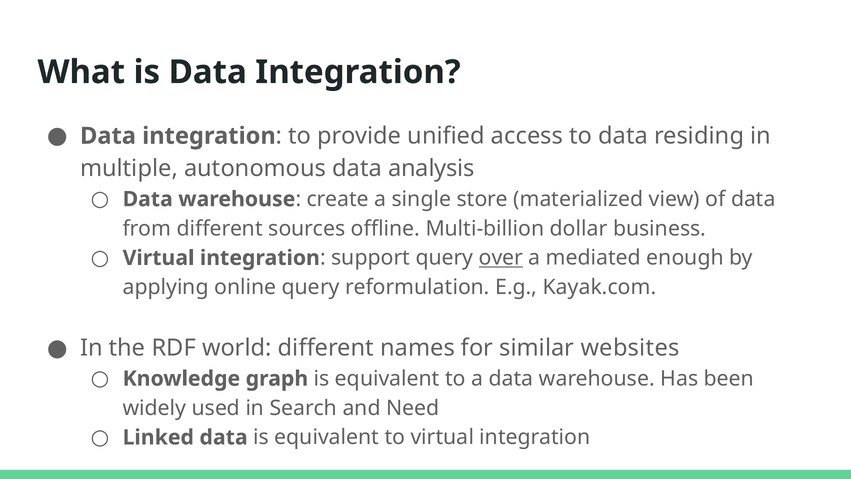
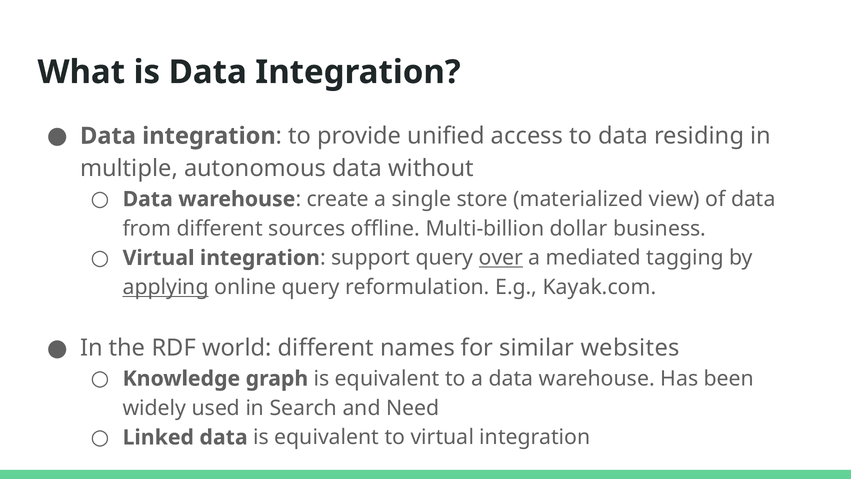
analysis: analysis -> without (431, 168)
enough: enough -> tagging (685, 258)
applying underline: none -> present (166, 287)
